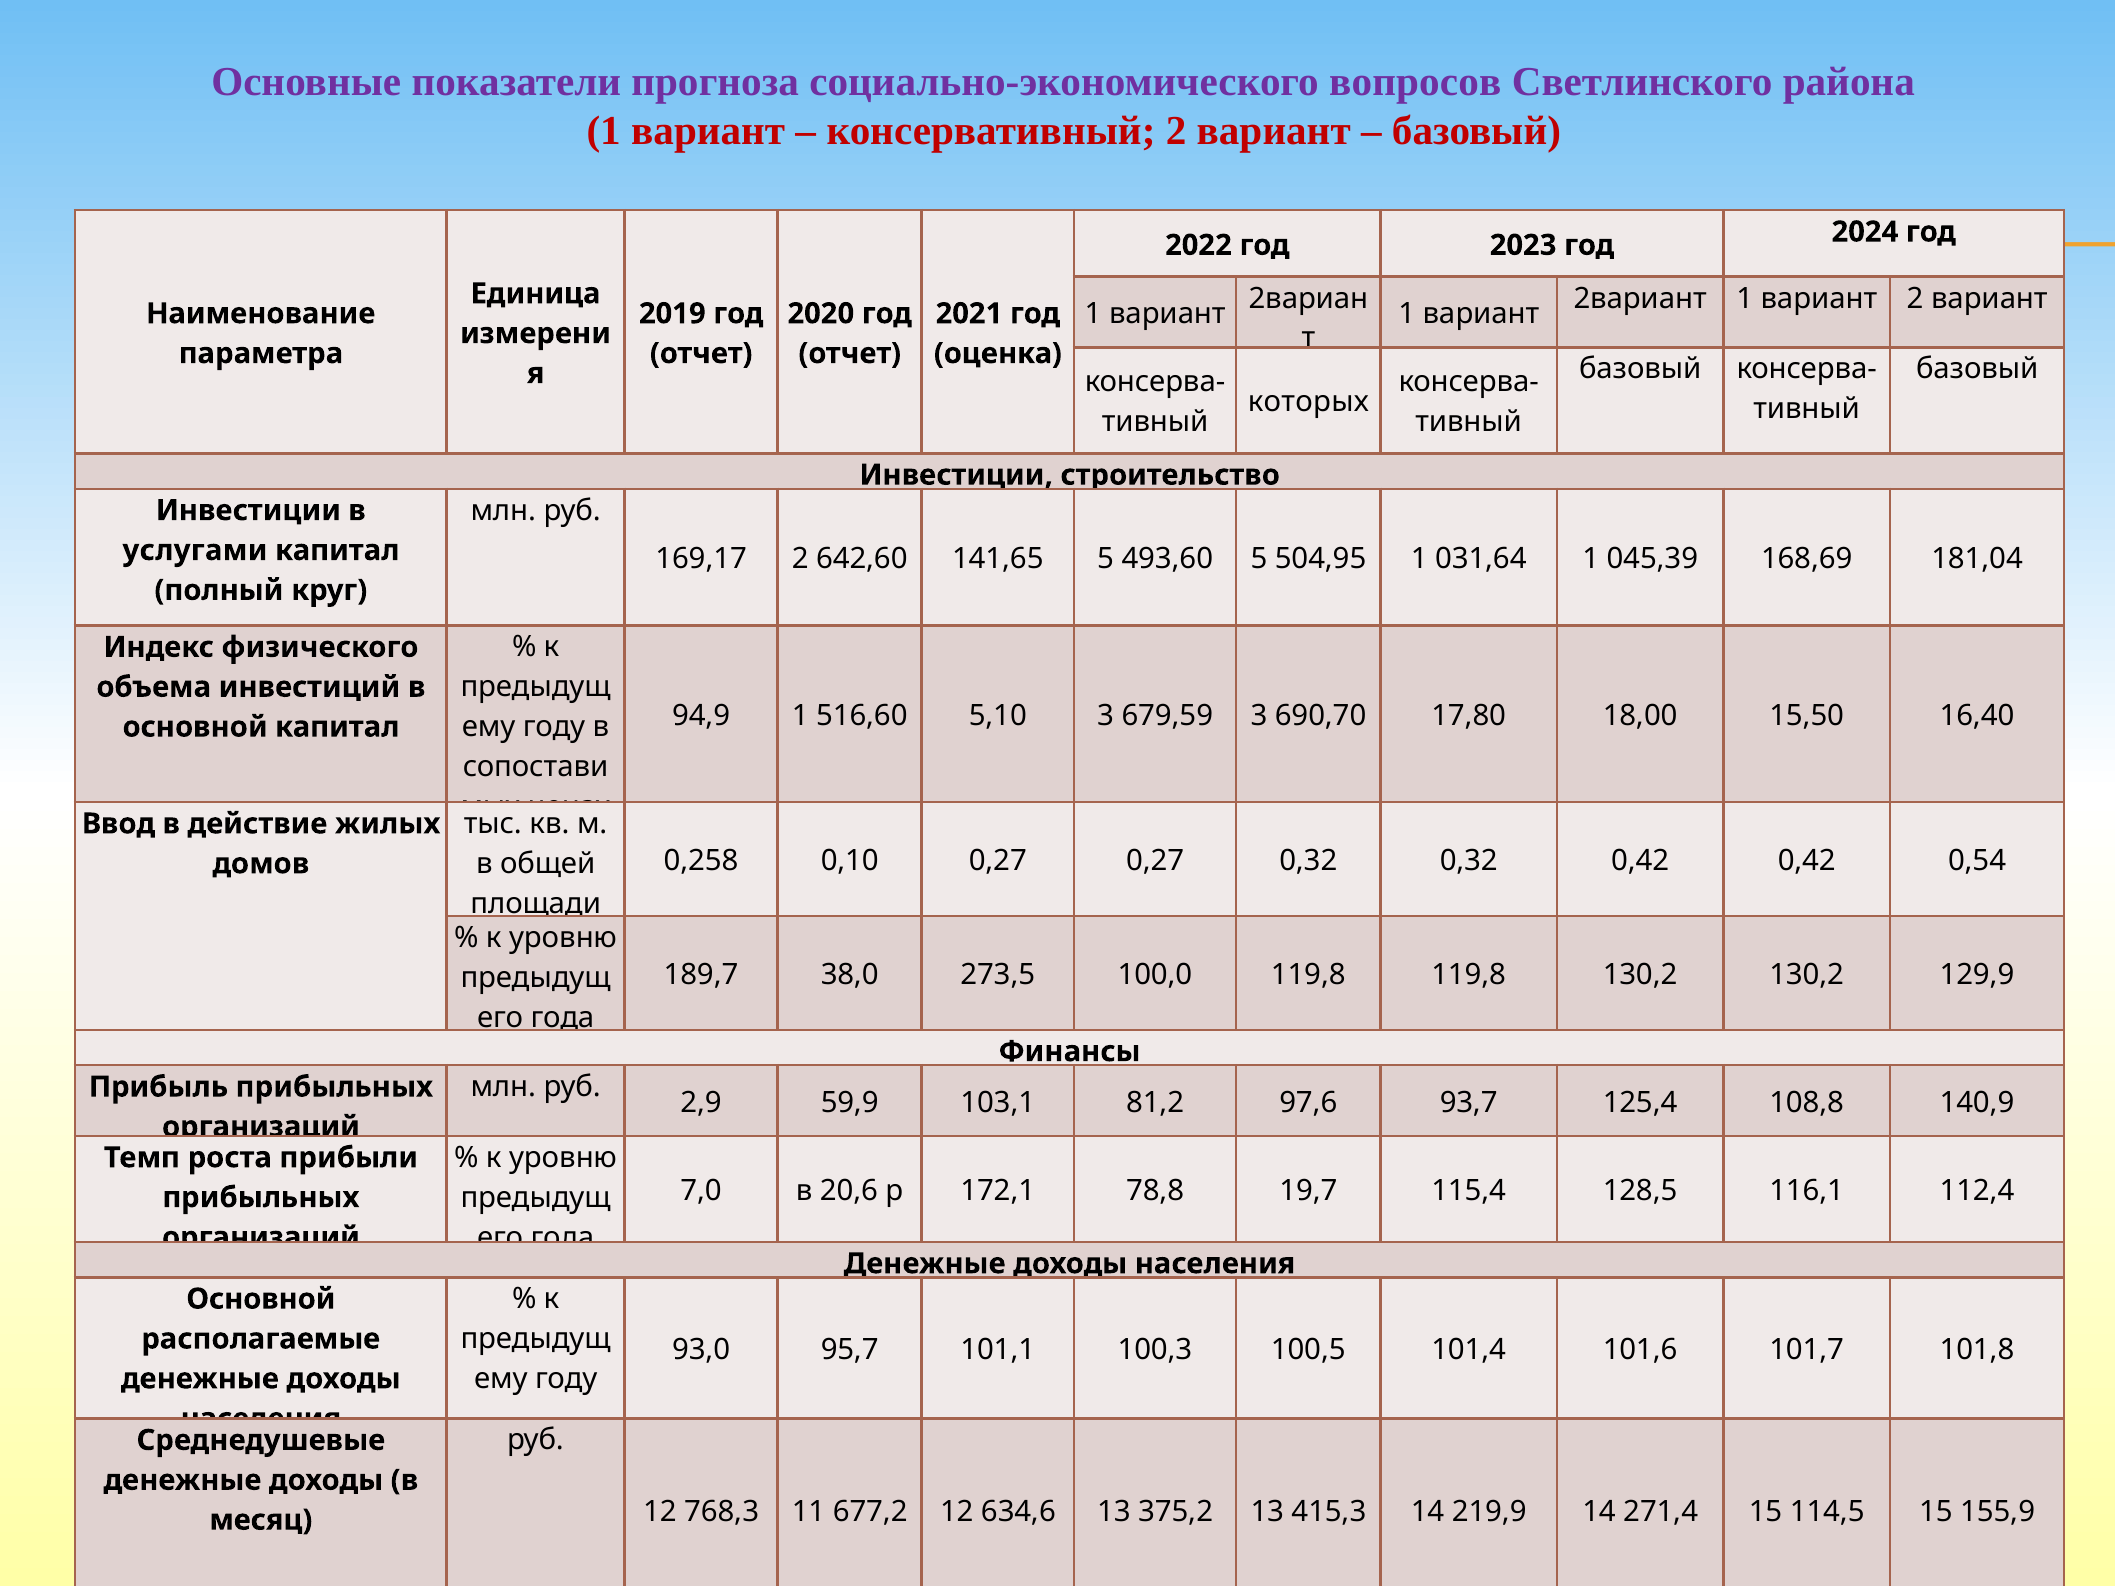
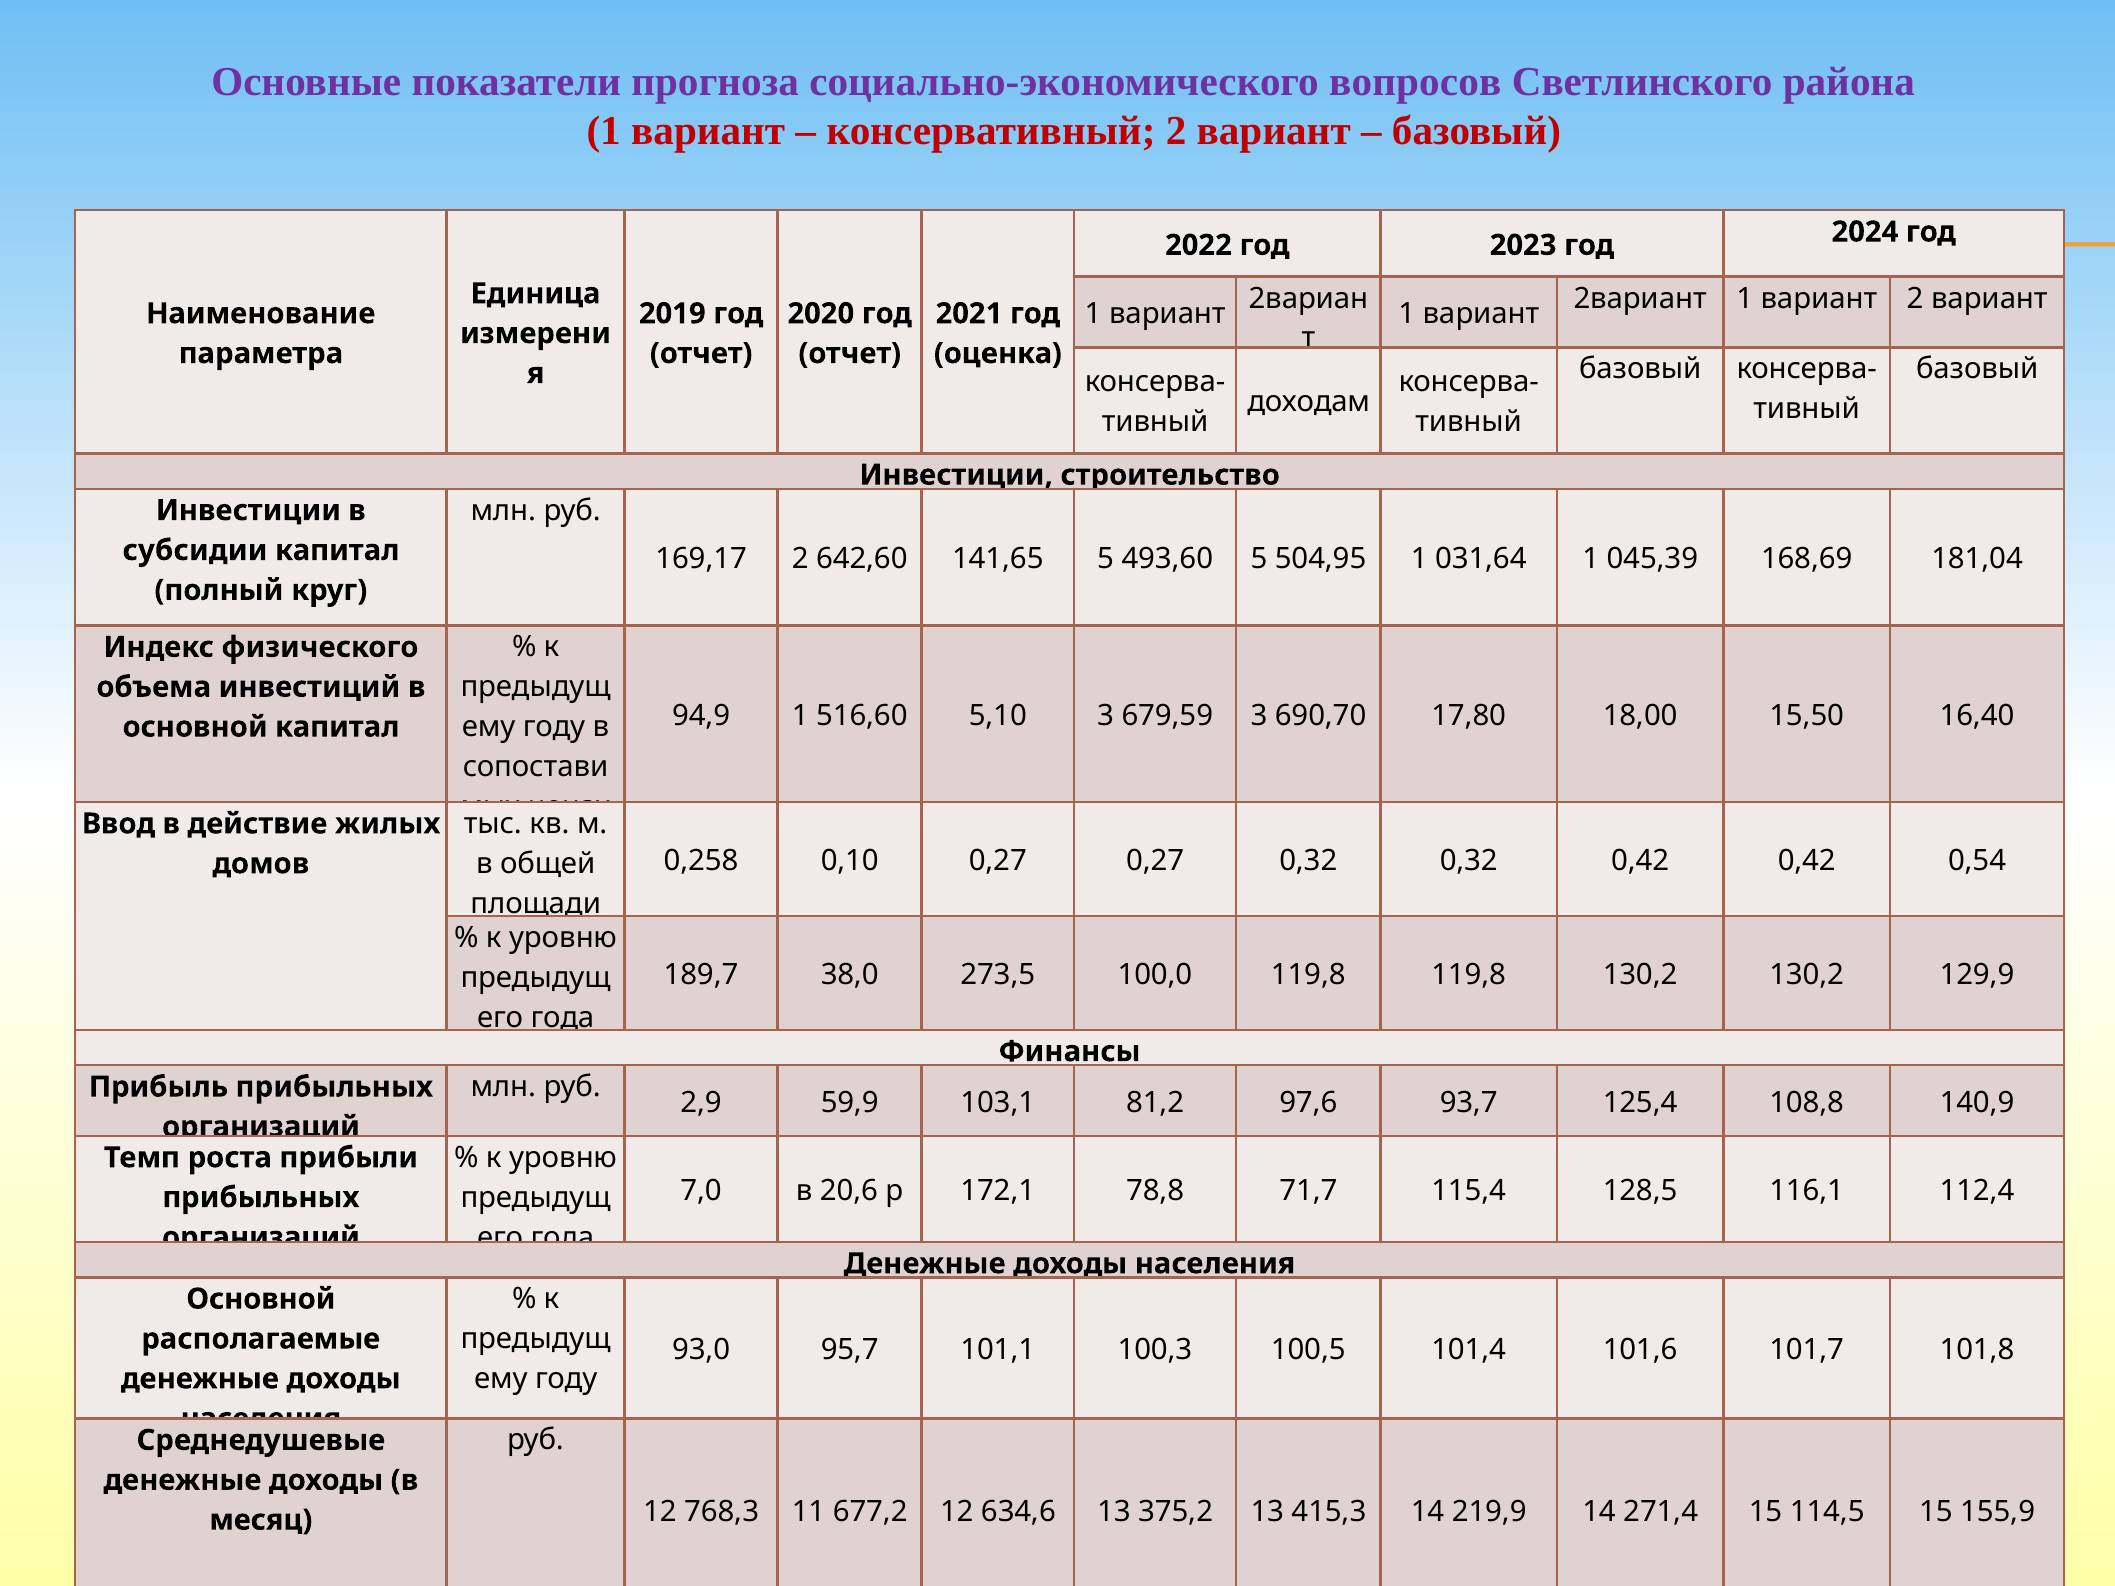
которых: которых -> доходам (1309, 402)
услугами: услугами -> субсидии (195, 550)
19,7: 19,7 -> 71,7 (1308, 1191)
